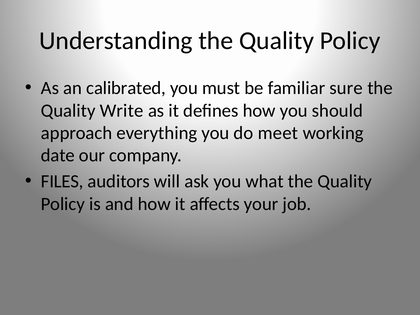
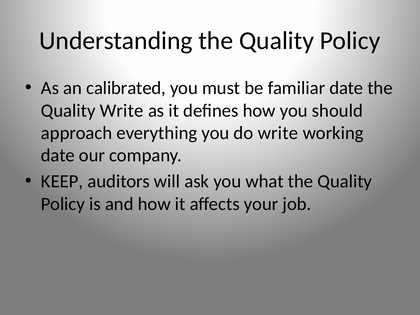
familiar sure: sure -> date (346, 88)
do meet: meet -> write (278, 133)
FILES: FILES -> KEEP (62, 181)
